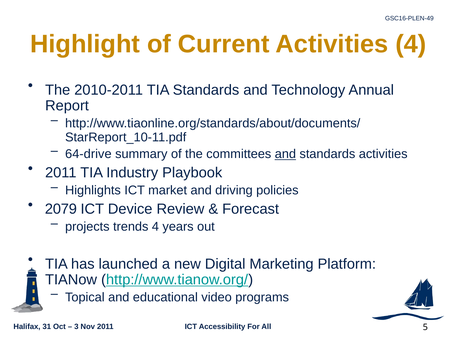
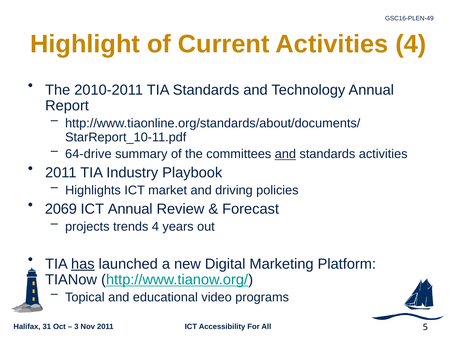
2079: 2079 -> 2069 (61, 209)
ICT Device: Device -> Annual (130, 209)
has underline: none -> present (83, 264)
